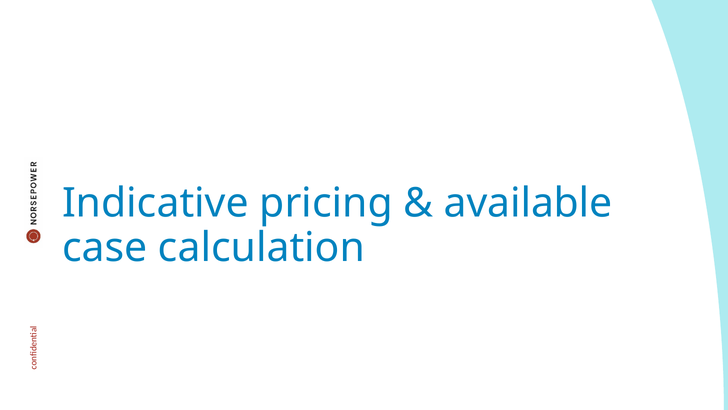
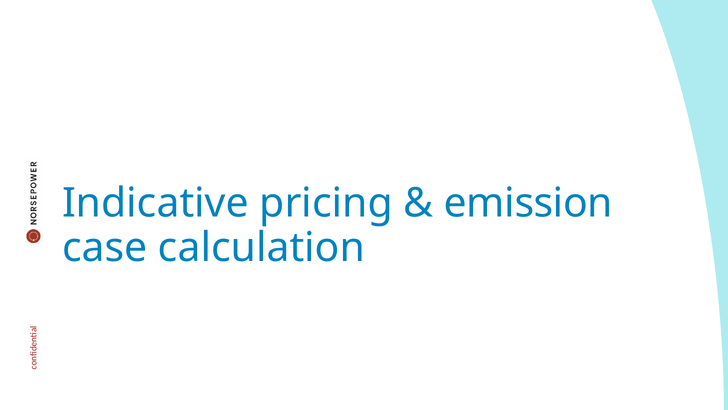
available: available -> emission (528, 203)
